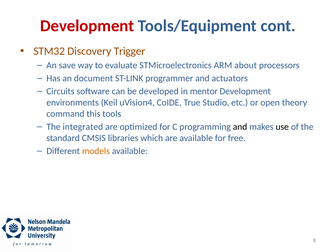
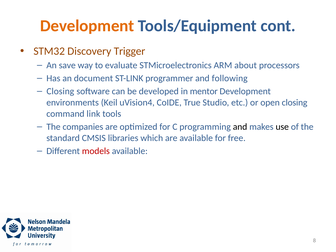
Development colour: red -> orange (87, 26)
actuators: actuators -> following (230, 78)
Circuits: Circuits -> Closing (60, 91)
open theory: theory -> closing (295, 103)
this: this -> link (93, 114)
integrated: integrated -> companies (83, 127)
models colour: orange -> red (96, 151)
